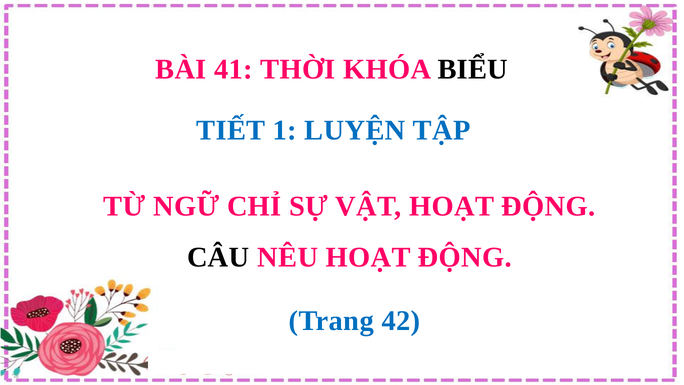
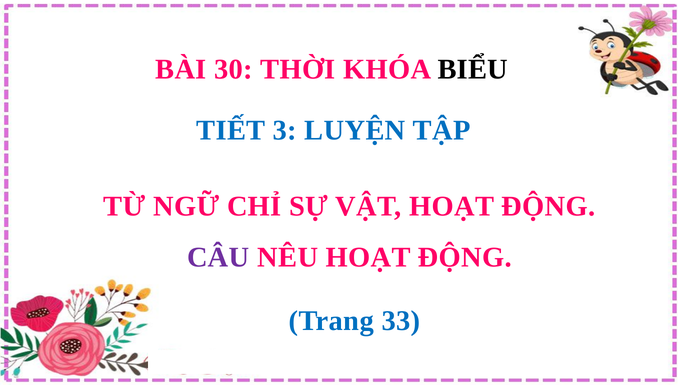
41: 41 -> 30 (234, 70)
1: 1 -> 3 (285, 130)
CÂU colour: black -> purple (218, 257)
42: 42 -> 33 (401, 320)
